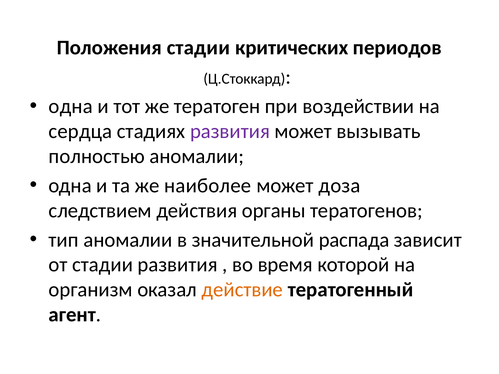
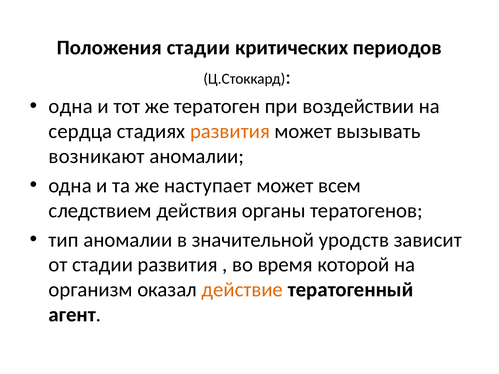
развития colour: purple -> orange (230, 131)
полностью: полностью -> возникают (97, 156)
наиболее: наиболее -> наступает (208, 186)
доза: доза -> всем (340, 186)
распада: распада -> уродств (354, 240)
